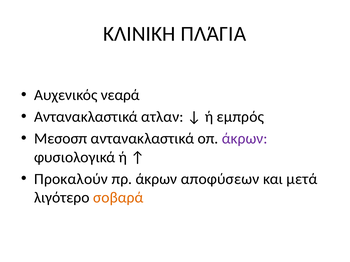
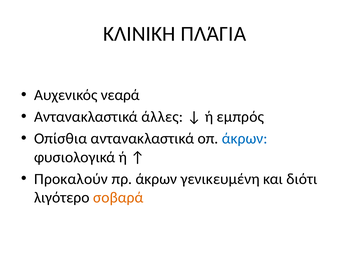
ατλαν: ατλαν -> άλλες (162, 117)
Μεσοσπ: Μεσοσπ -> Οπίσθια (61, 139)
άκρων colour: purple -> blue (245, 139)
αποφύσεων: αποφύσεων -> γενικευμένη (220, 179)
μετά: μετά -> διότι (302, 179)
